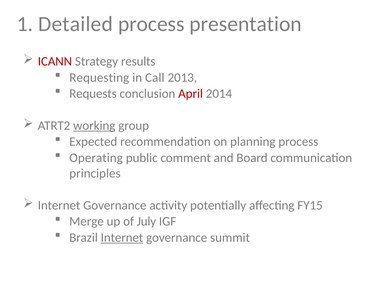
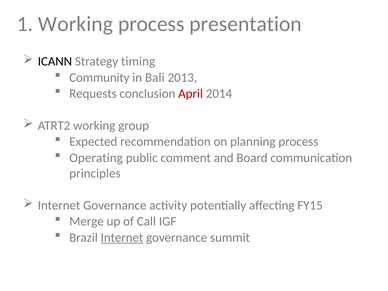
1 Detailed: Detailed -> Working (76, 24)
ICANN colour: red -> black (55, 61)
results: results -> timing (138, 61)
Requesting: Requesting -> Community (99, 77)
Call: Call -> Bali (155, 77)
working underline: present -> none (94, 126)
July: July -> Call (146, 221)
